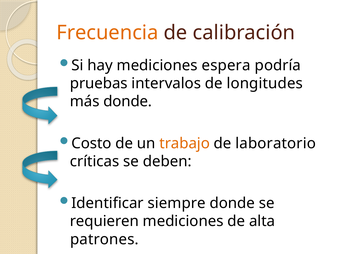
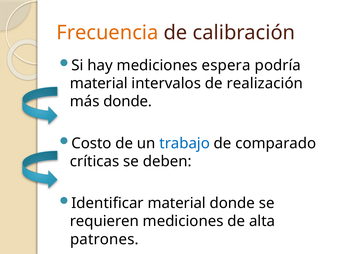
pruebas: pruebas -> material (99, 83)
longitudes: longitudes -> realización (265, 83)
trabajo colour: orange -> blue (185, 143)
laboratorio: laboratorio -> comparado (276, 143)
Identificar siempre: siempre -> material (177, 203)
